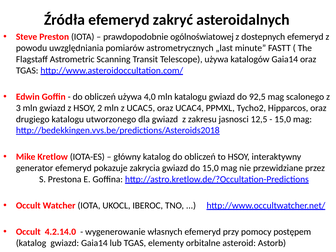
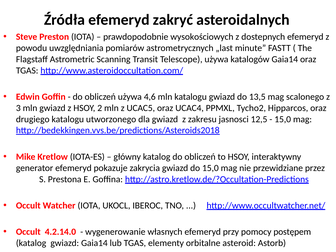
ogólnoświatowej: ogólnoświatowej -> wysokościowych (202, 37)
4,0: 4,0 -> 4,6 (150, 97)
92,5: 92,5 -> 13,5 (257, 97)
